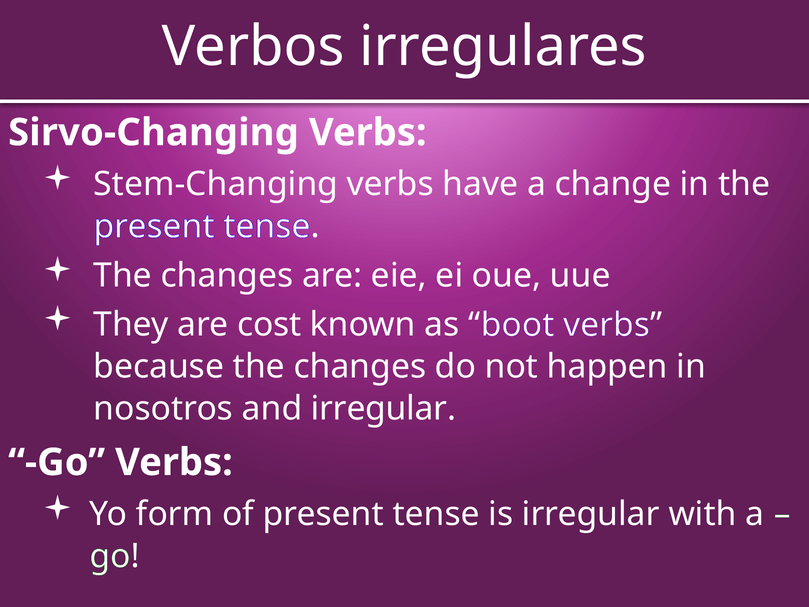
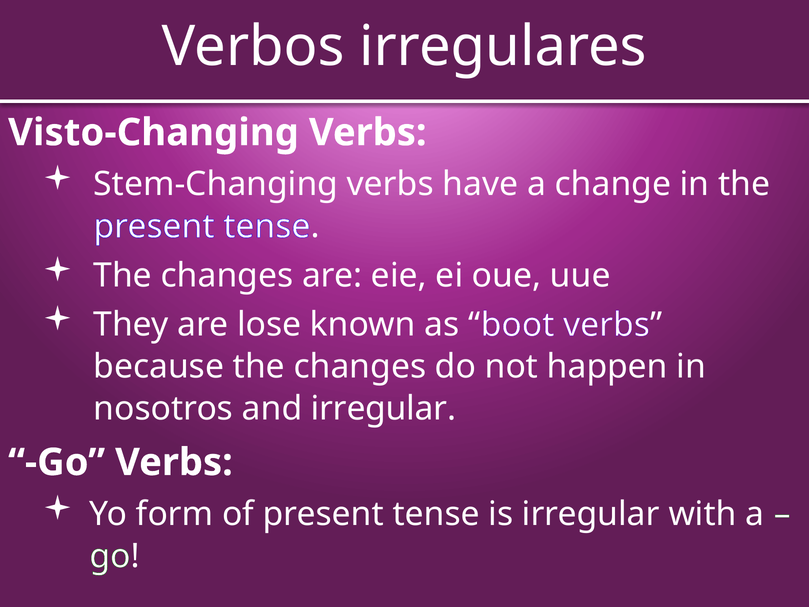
Sirvo-Changing: Sirvo-Changing -> Visto-Changing (153, 133)
cost: cost -> lose (269, 325)
